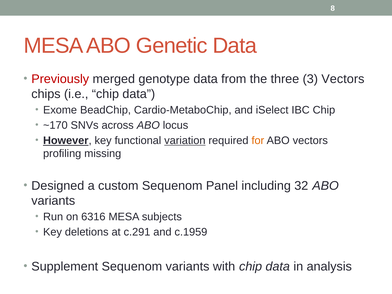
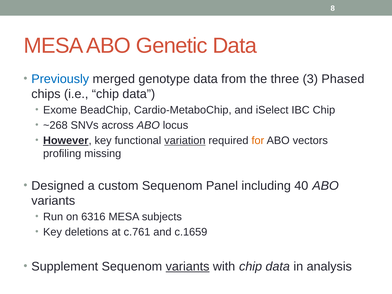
Previously colour: red -> blue (60, 79)
3 Vectors: Vectors -> Phased (343, 79)
~170: ~170 -> ~268 (55, 125)
32: 32 -> 40 (301, 186)
c.291: c.291 -> c.761 (137, 232)
c.1959: c.1959 -> c.1659 (191, 232)
variants underline: none -> present (188, 266)
